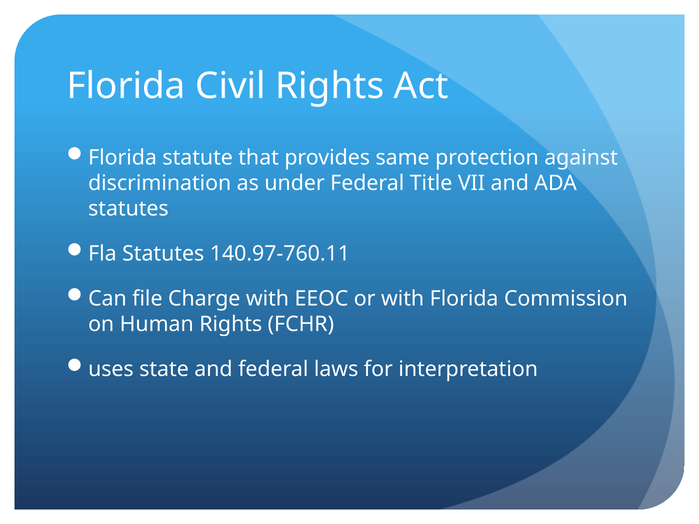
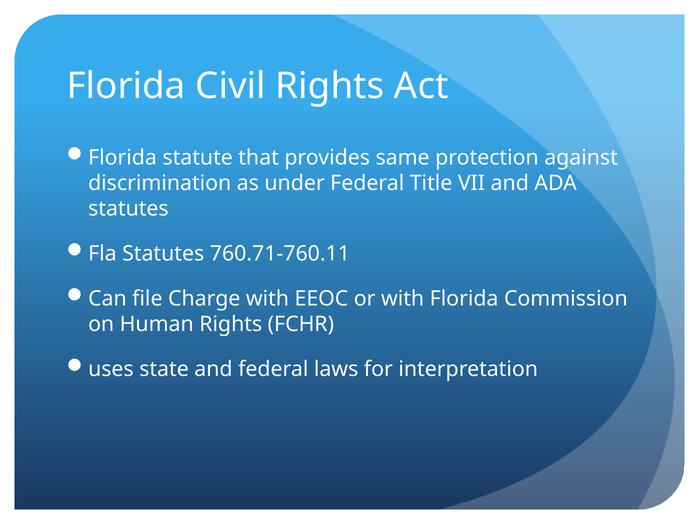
140.97-760.11: 140.97-760.11 -> 760.71-760.11 (280, 254)
